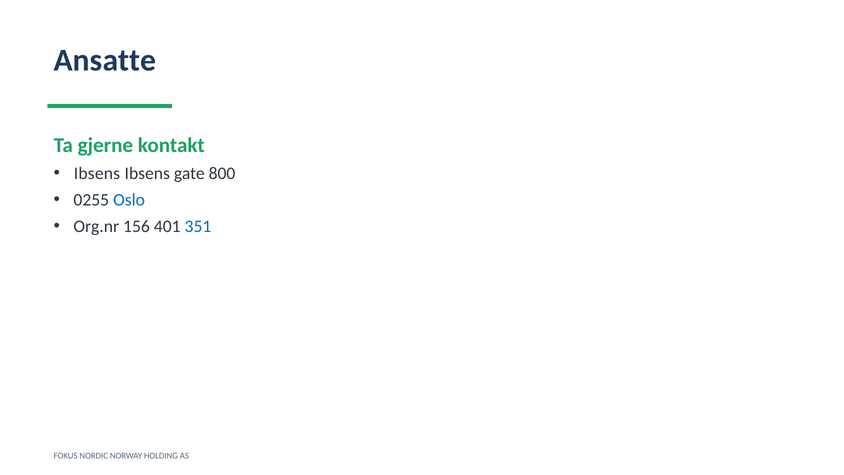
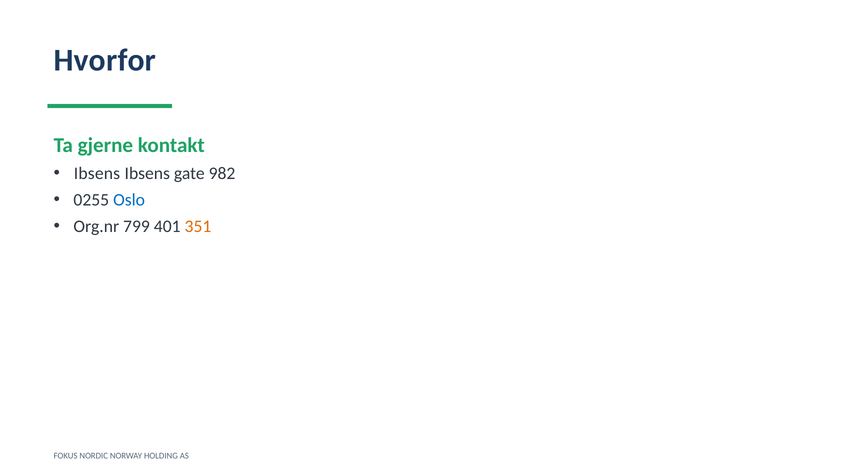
Ansatte: Ansatte -> Hvorfor (105, 60)
800: 800 -> 982 (222, 174)
156: 156 -> 799 (136, 226)
351 colour: blue -> orange (198, 226)
